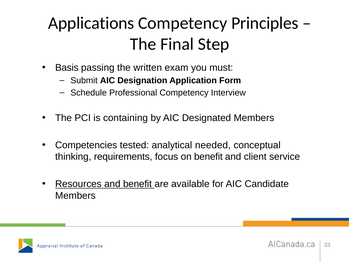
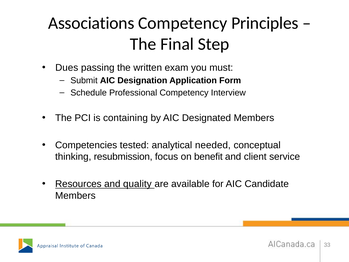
Applications: Applications -> Associations (91, 23)
Basis: Basis -> Dues (67, 68)
requirements: requirements -> resubmission (123, 157)
and benefit: benefit -> quality (137, 184)
